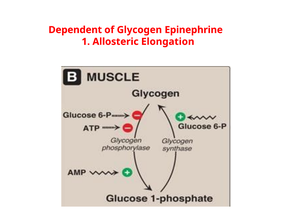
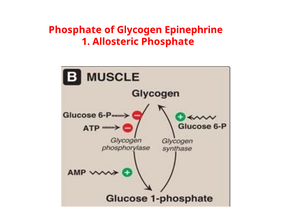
Dependent: Dependent -> Phosphate (75, 30)
Allosteric Elongation: Elongation -> Phosphate (168, 42)
